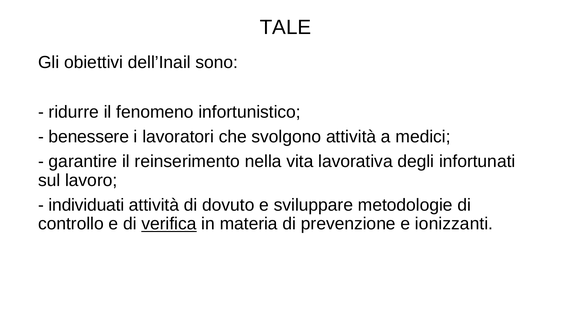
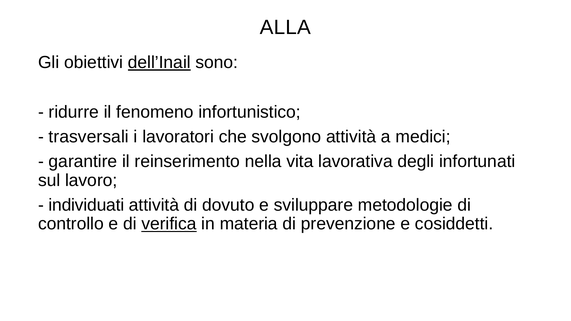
TALE: TALE -> ALLA (285, 27)
dell’Inail underline: none -> present (159, 63)
benessere: benessere -> trasversali (89, 137)
ionizzanti: ionizzanti -> cosiddetti (454, 224)
